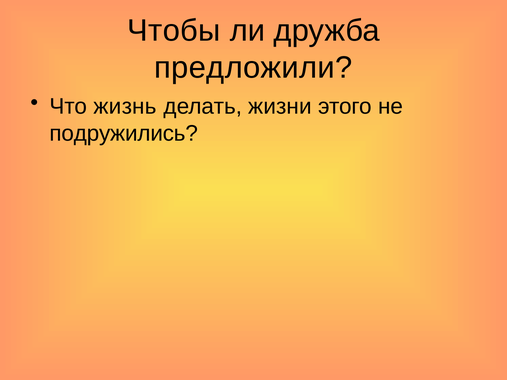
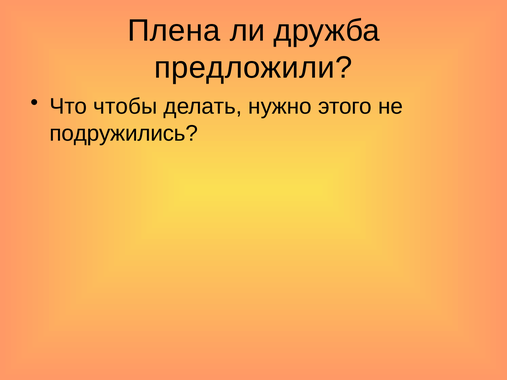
Чтобы: Чтобы -> Плена (174, 30)
жизнь: жизнь -> чтобы (125, 106)
жизни: жизни -> нужно (280, 106)
